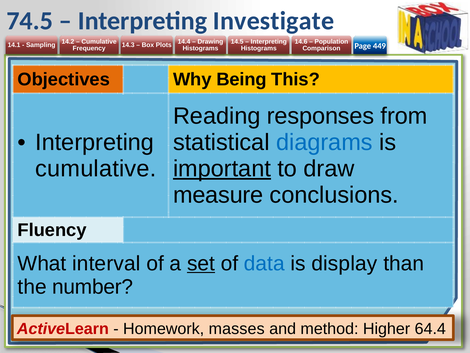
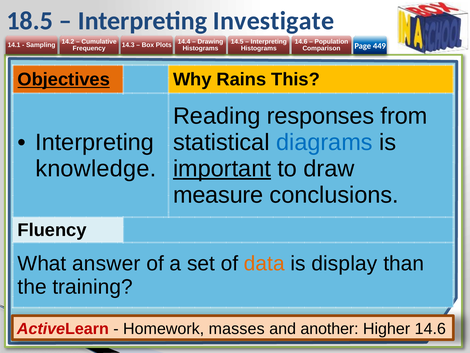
74.5: 74.5 -> 18.5 (30, 21)
Objectives underline: none -> present (64, 79)
Being: Being -> Rains (241, 79)
cumulative: cumulative -> knowledge (96, 169)
interval: interval -> answer (106, 263)
set underline: present -> none (201, 263)
data colour: blue -> orange (264, 263)
number: number -> training (93, 287)
method: method -> another (330, 328)
Higher 64.4: 64.4 -> 14.6 (430, 328)
